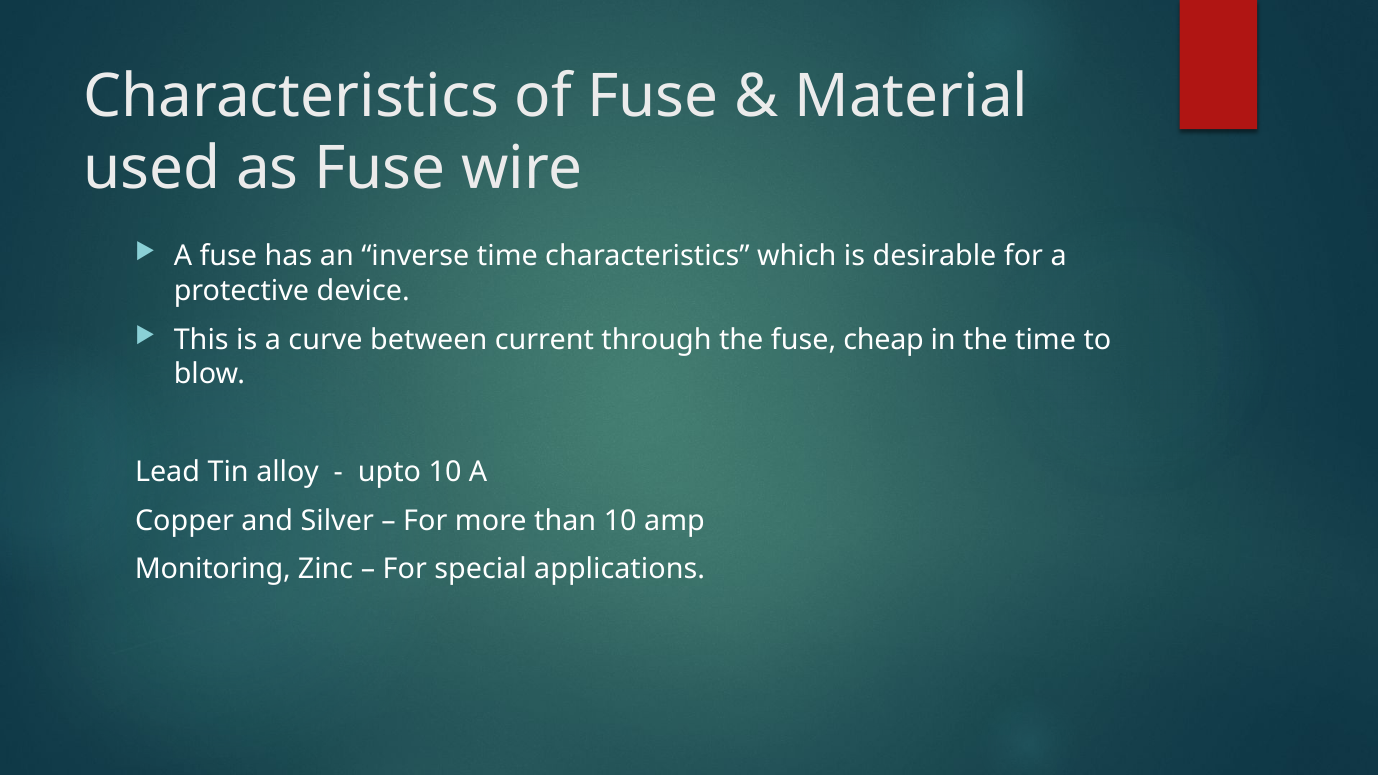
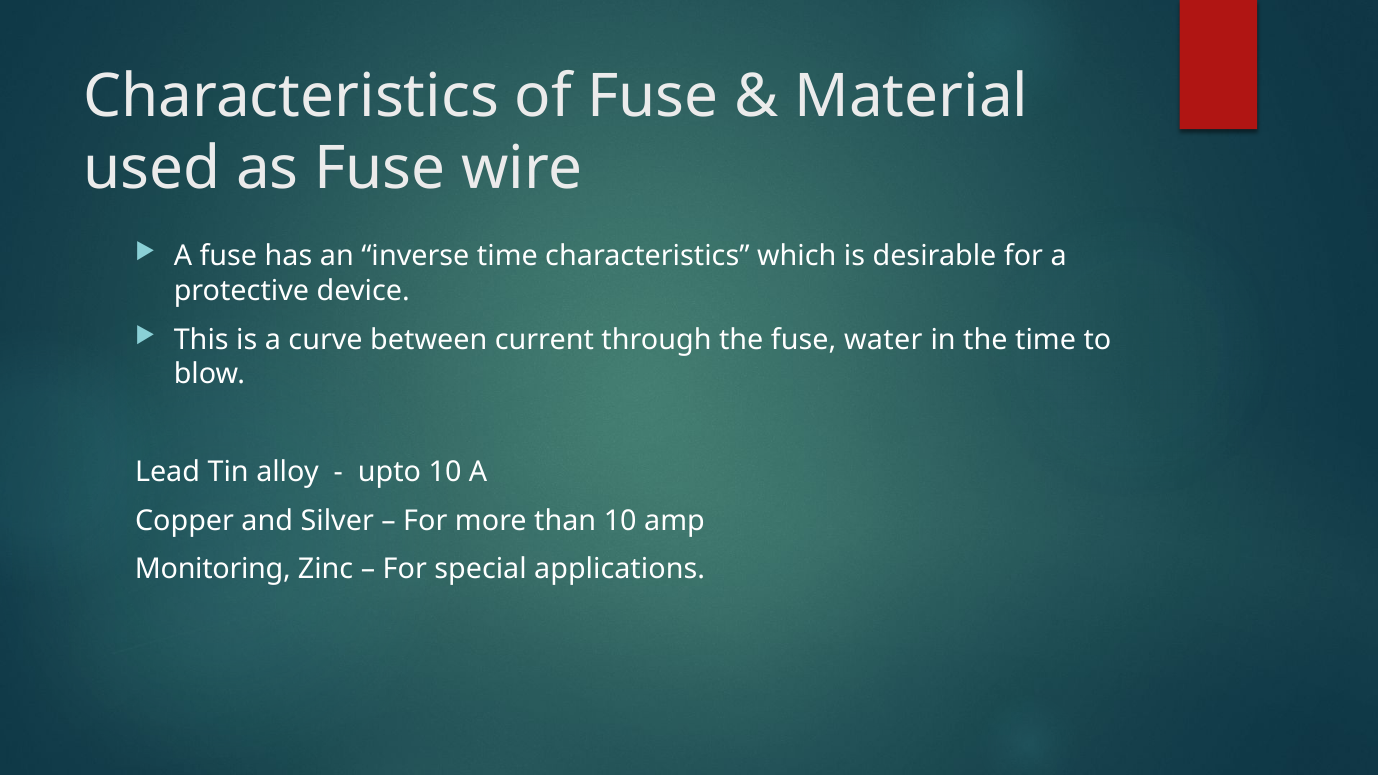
cheap: cheap -> water (883, 340)
